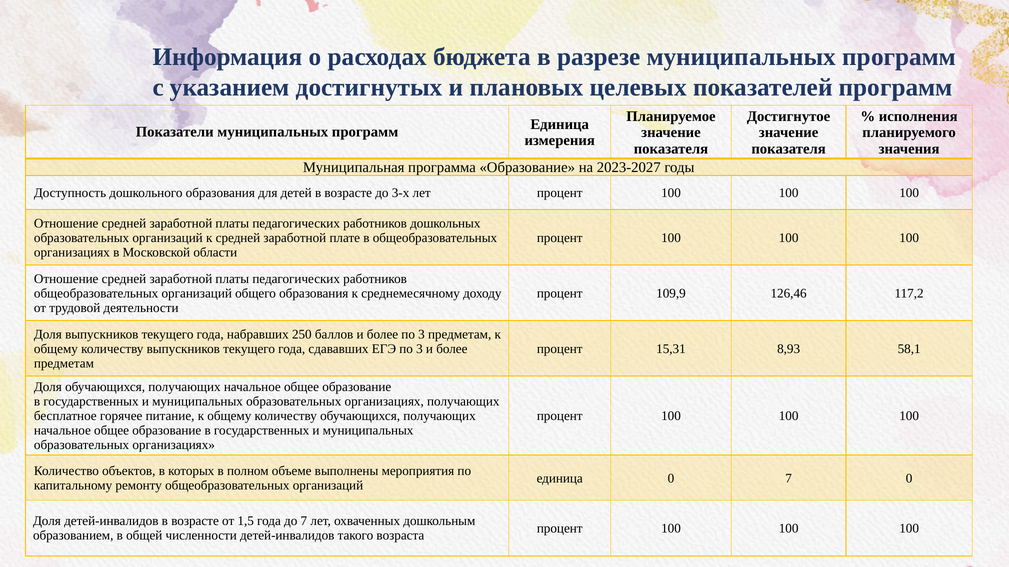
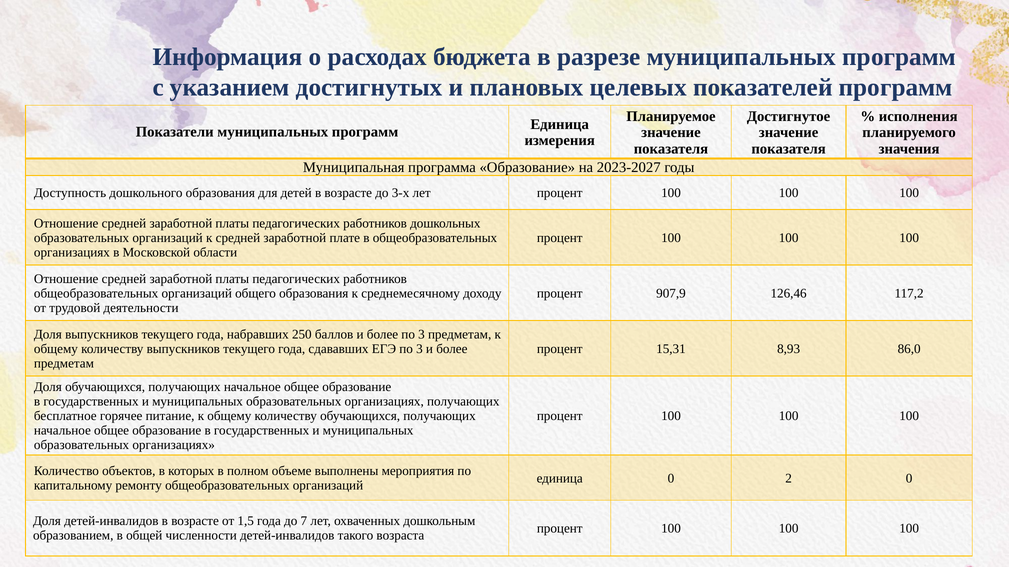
109,9: 109,9 -> 907,9 (671, 294)
58,1: 58,1 -> 86,0 (909, 349)
0 7: 7 -> 2 (789, 479)
